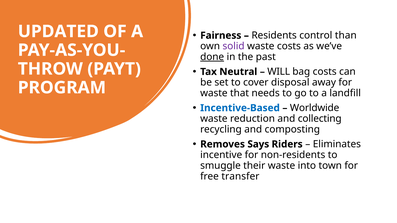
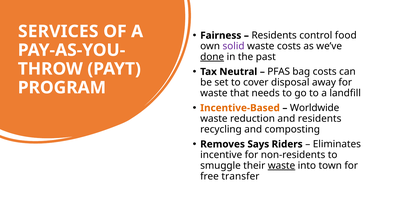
UPDATED: UPDATED -> SERVICES (58, 31)
than: than -> food (346, 36)
WILL: WILL -> PFAS (279, 72)
Incentive-Based colour: blue -> orange (240, 108)
and collecting: collecting -> residents (320, 119)
waste underline: none -> present (282, 166)
